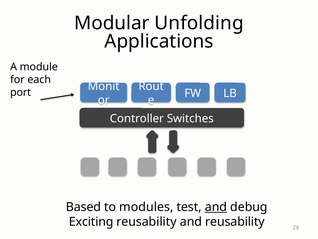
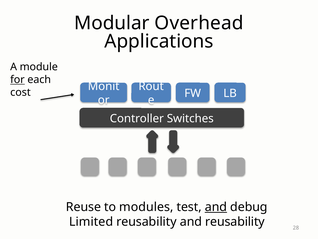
Unfolding: Unfolding -> Overhead (199, 23)
for underline: none -> present (17, 80)
port: port -> cost (20, 92)
Based: Based -> Reuse (83, 206)
Exciting: Exciting -> Limited (91, 221)
